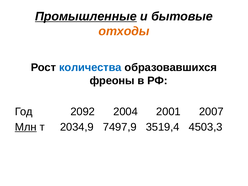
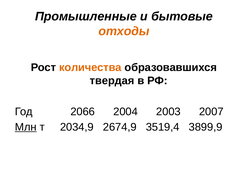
Промышленные underline: present -> none (86, 16)
количества colour: blue -> orange (90, 67)
фреоны: фреоны -> твердая (112, 81)
2092: 2092 -> 2066 (83, 112)
2001: 2001 -> 2003 (168, 112)
7497,9: 7497,9 -> 2674,9 (120, 127)
4503,3: 4503,3 -> 3899,9 (206, 127)
